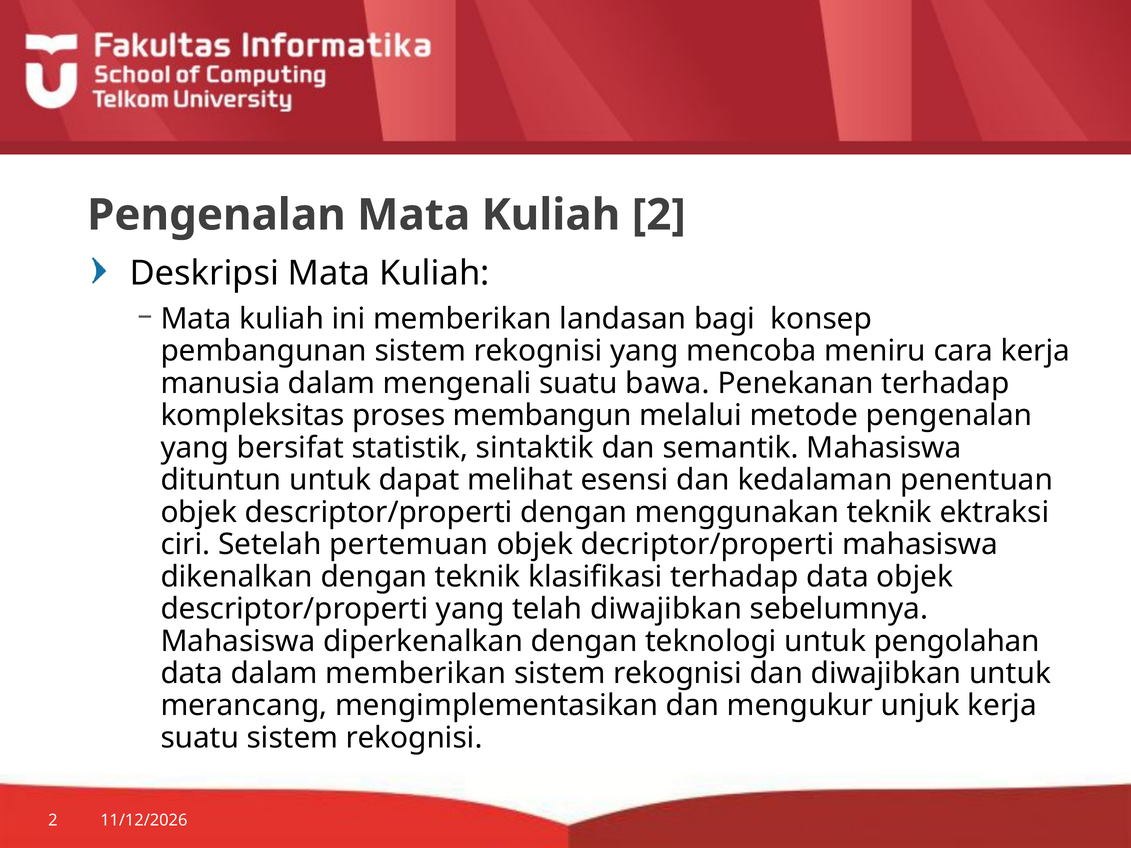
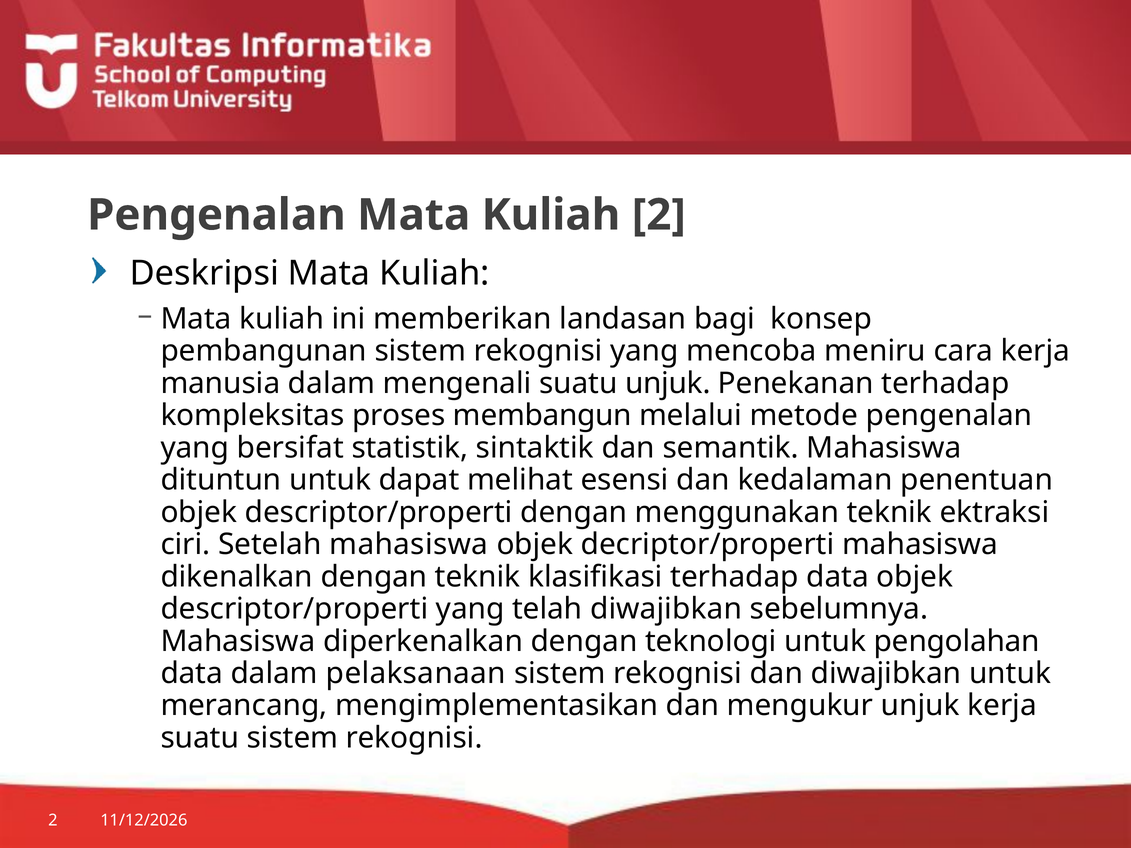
suatu bawa: bawa -> unjuk (668, 383)
Setelah pertemuan: pertemuan -> mahasiswa (409, 545)
dalam memberikan: memberikan -> pelaksanaan (416, 674)
